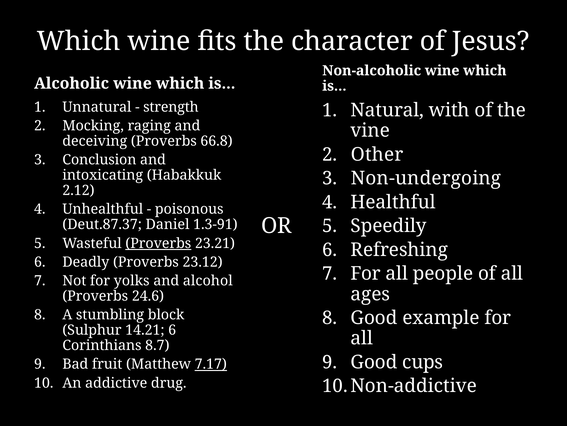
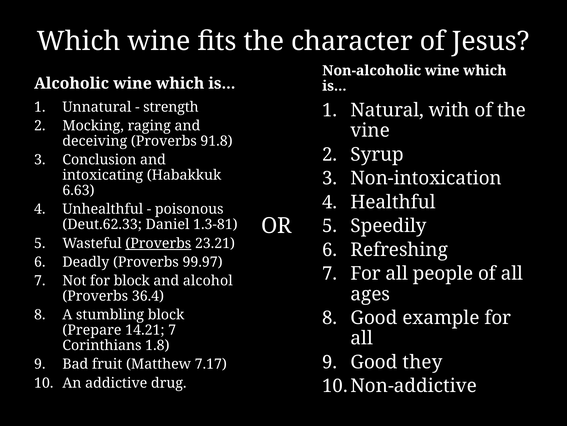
66.8: 66.8 -> 91.8 (216, 141)
Other: Other -> Syrup (377, 154)
Non-undergoing: Non-undergoing -> Non-intoxication (426, 178)
2.12: 2.12 -> 6.63 (78, 190)
Deut.87.37: Deut.87.37 -> Deut.62.33 (102, 224)
1.3-91: 1.3-91 -> 1.3-81 (215, 224)
23.12: 23.12 -> 99.97 (203, 262)
for yolks: yolks -> block (132, 280)
24.6: 24.6 -> 36.4 (148, 296)
Sulphur: Sulphur -> Prepare (92, 330)
14.21 6: 6 -> 7 (172, 330)
8.7: 8.7 -> 1.8 (157, 345)
cups: cups -> they (423, 362)
7.17 underline: present -> none (211, 364)
